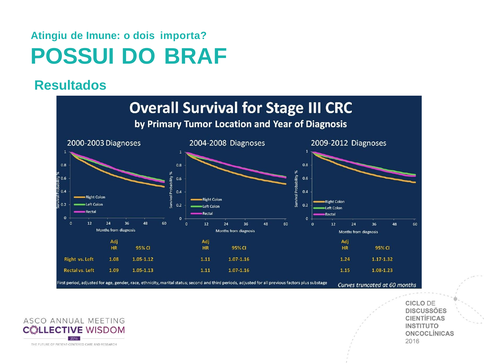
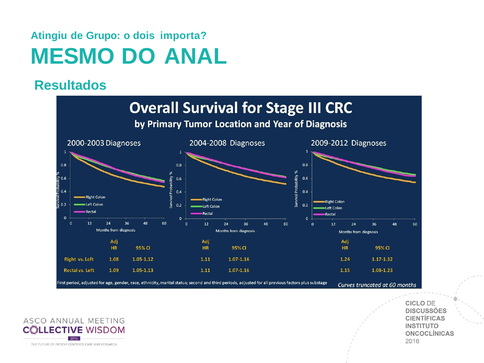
Imune: Imune -> Grupo (103, 36)
POSSUI: POSSUI -> MESMO (73, 56)
BRAF: BRAF -> ANAL (196, 56)
